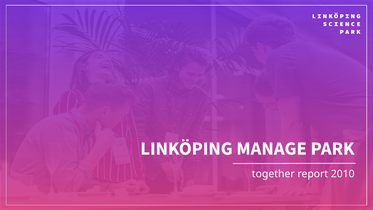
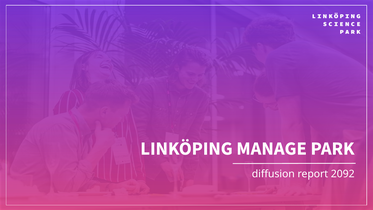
together: together -> diffusion (273, 174)
2010: 2010 -> 2092 (343, 174)
